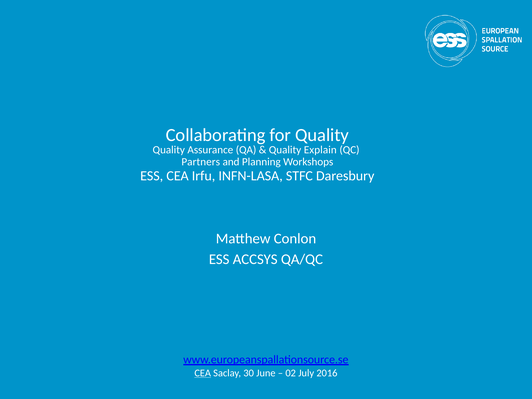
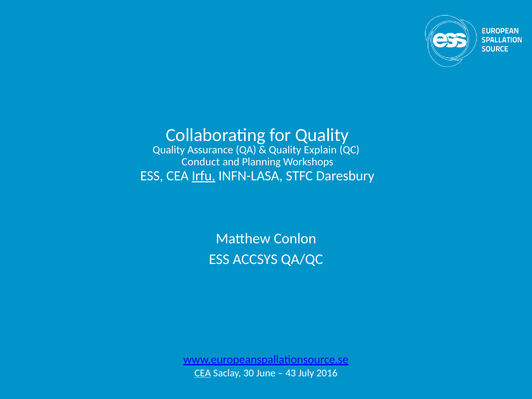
Partners: Partners -> Conduct (201, 162)
Irfu underline: none -> present (204, 176)
02: 02 -> 43 (291, 373)
